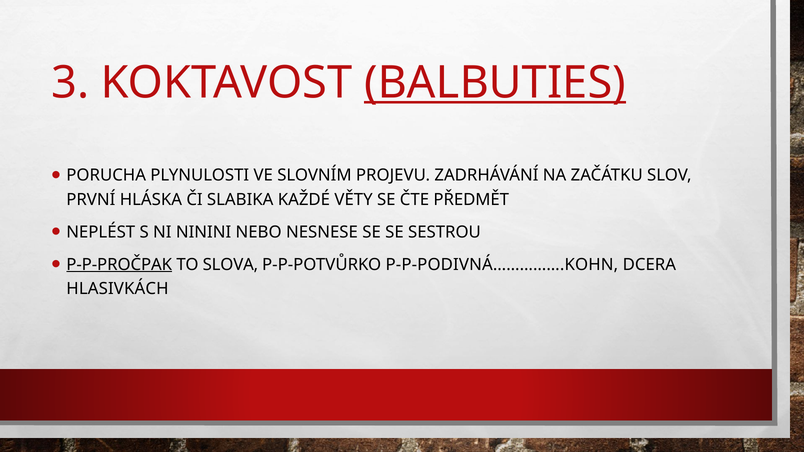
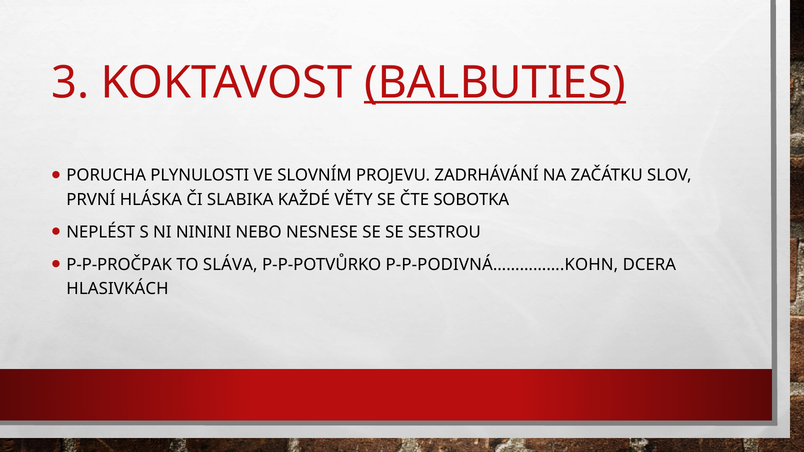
PŘEDMĚT: PŘEDMĚT -> SOBOTKA (471, 200)
P-P-PROČPAK underline: present -> none (119, 265)
SLOVA: SLOVA -> SLÁVA (230, 265)
